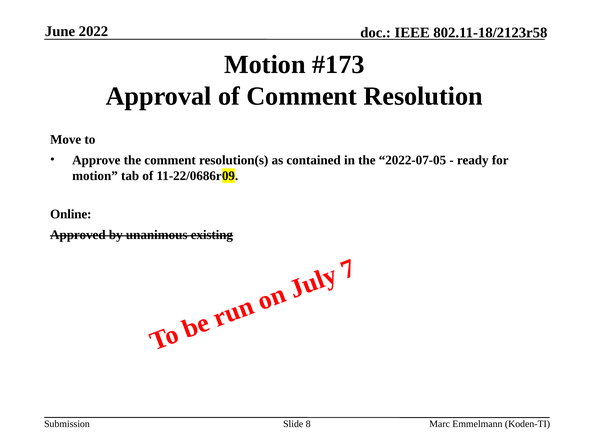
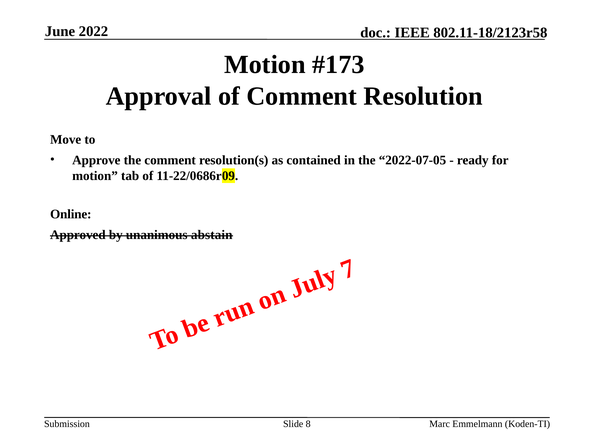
existing: existing -> abstain (212, 235)
